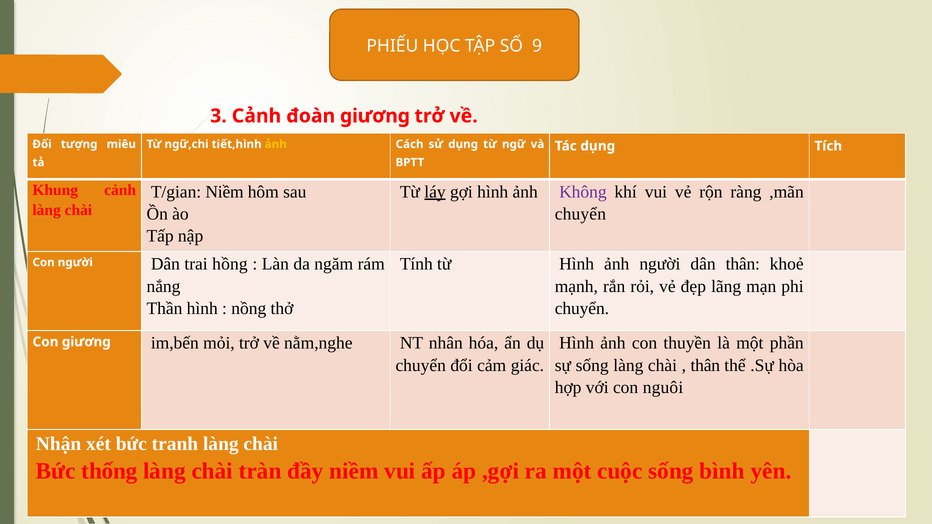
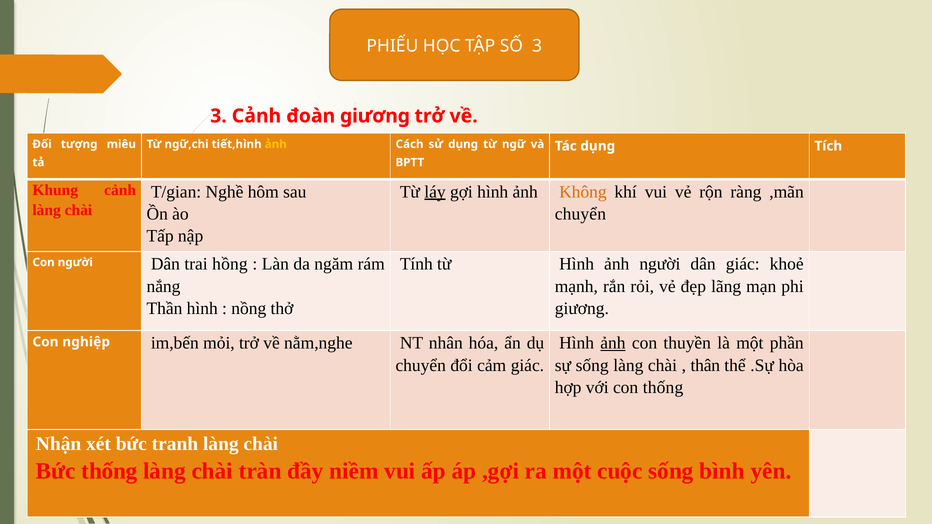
SỐ 9: 9 -> 3 (537, 46)
T/gian Niềm: Niềm -> Nghề (224, 192)
Không colour: purple -> orange (583, 192)
dân thân: thân -> giác (743, 264)
chuyển: chuyển -> giương (582, 309)
ảnh underline: none -> present (613, 343)
Con giương: giương -> nghiệp (86, 342)
con nguôi: nguôi -> thống (663, 388)
